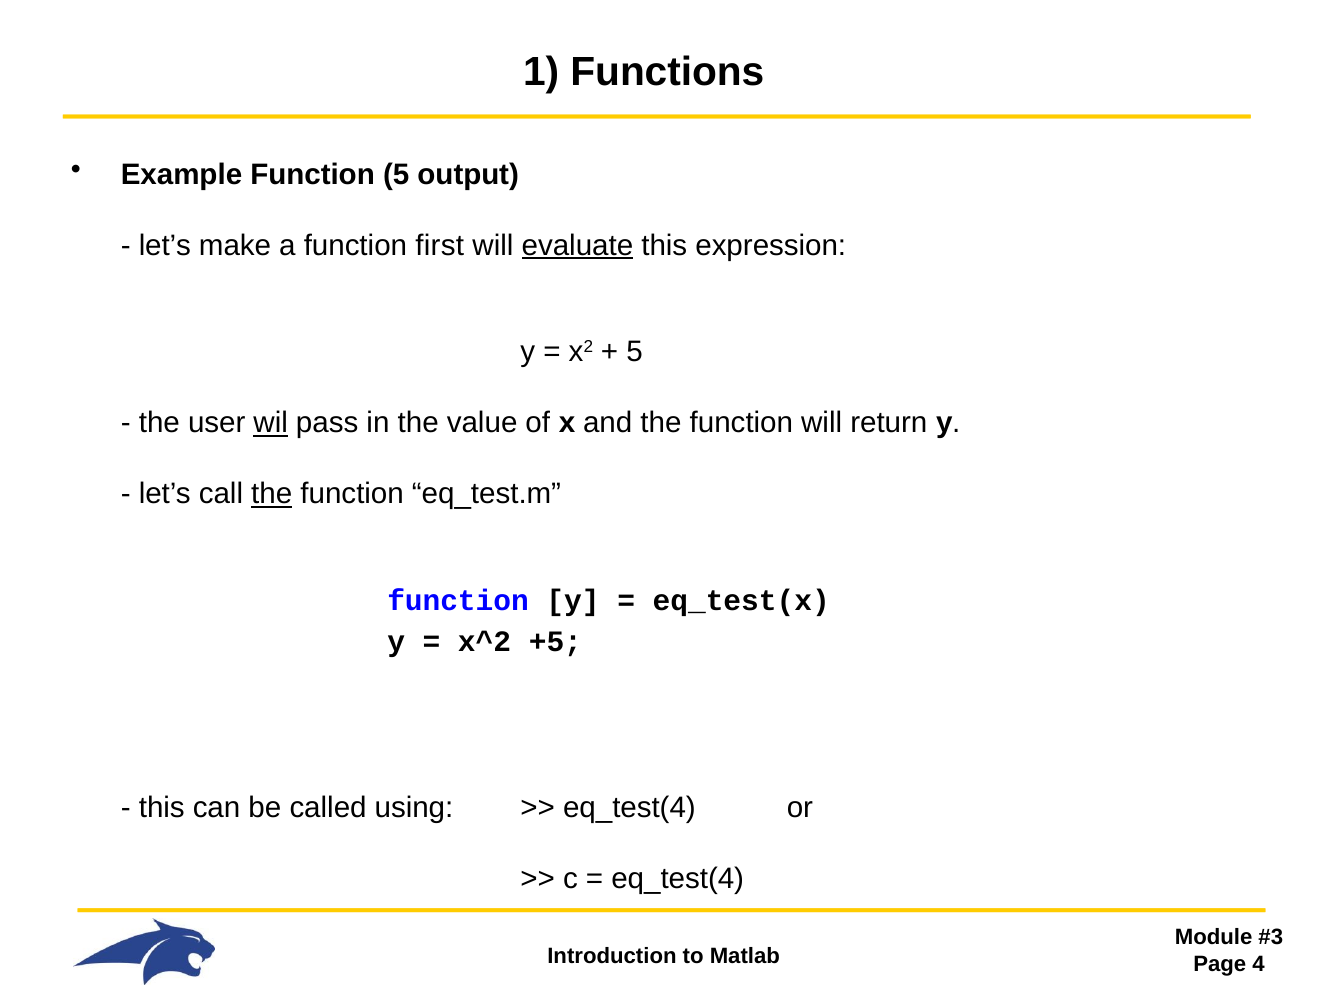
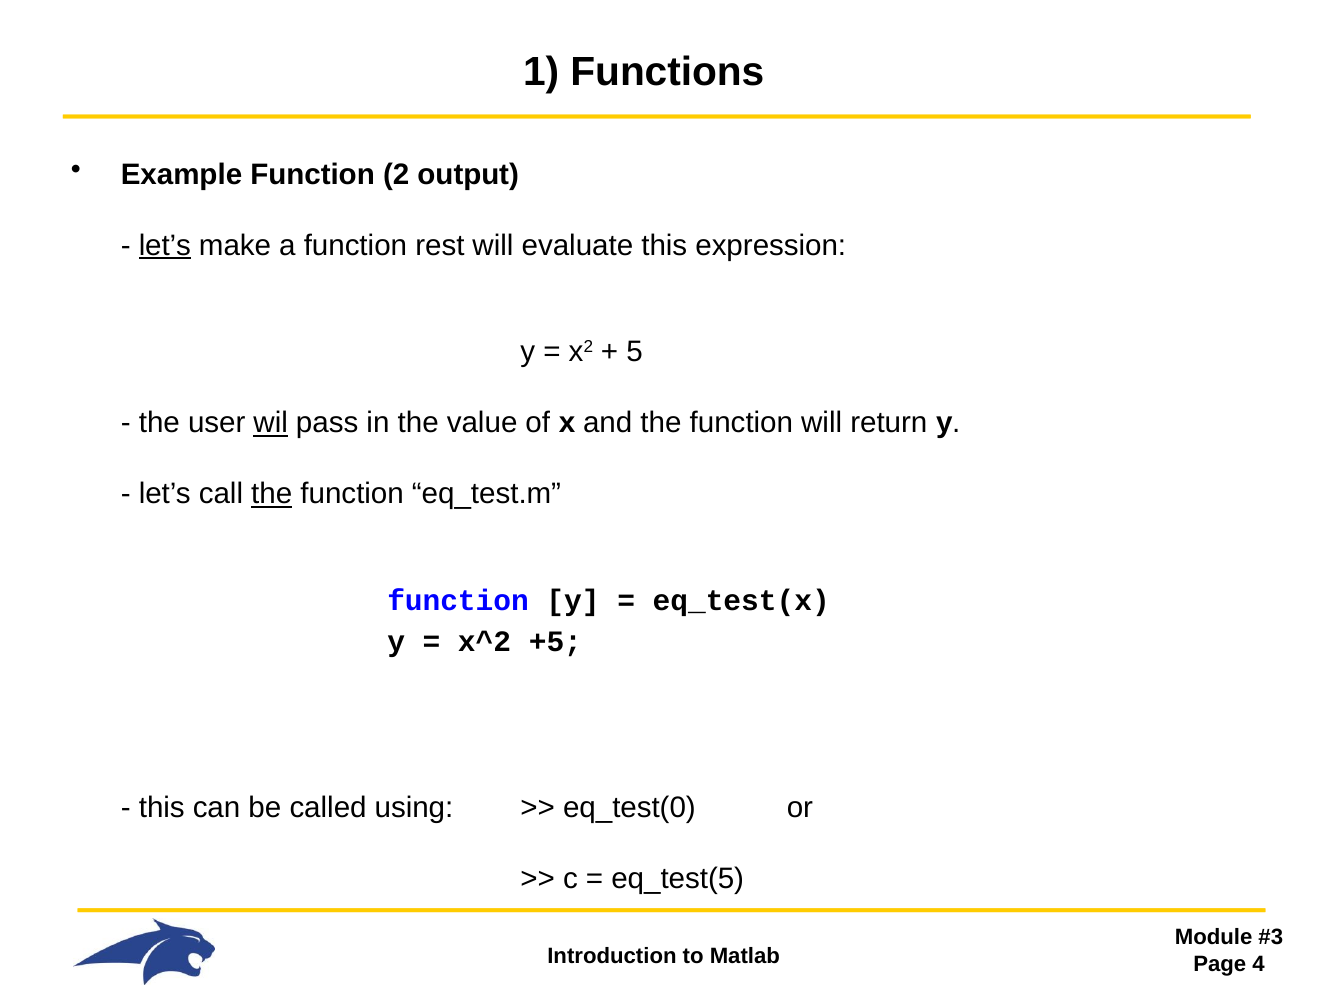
Function 5: 5 -> 2 (396, 174)
let’s underline: none -> present (165, 245)
first: first -> rest (440, 245)
evaluate underline: present -> none (577, 245)
eq_test(4: eq_test(4 -> eq_test(0 (629, 808)
eq_test(4: eq_test(4 -> eq_test(5 (678, 879)
